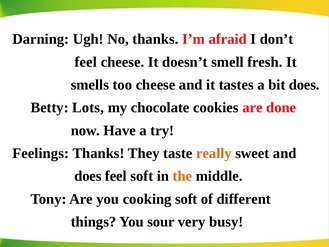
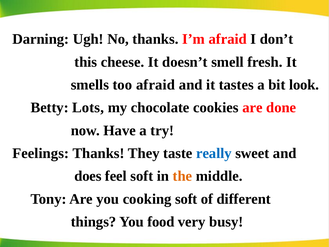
feel: feel -> this (86, 62)
too cheese: cheese -> afraid (155, 85)
bit does: does -> look (304, 85)
really colour: orange -> blue (214, 153)
sour: sour -> food (161, 222)
